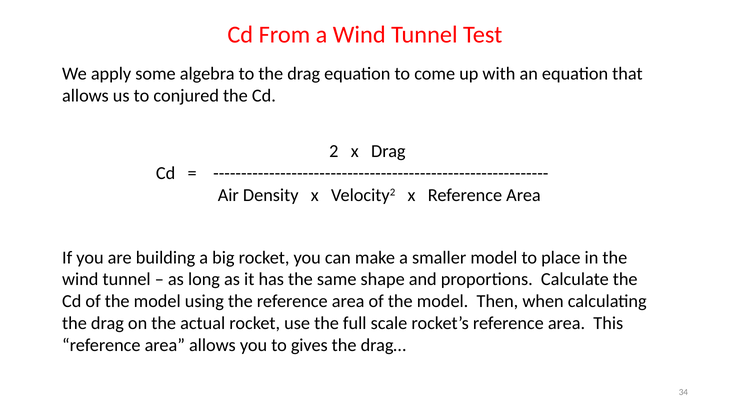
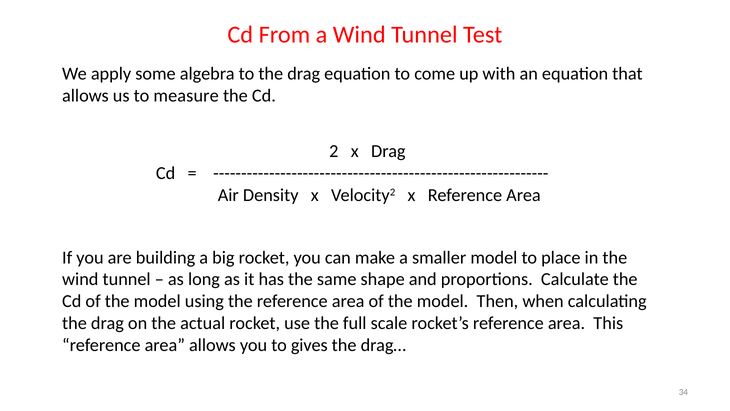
conjured: conjured -> measure (186, 96)
